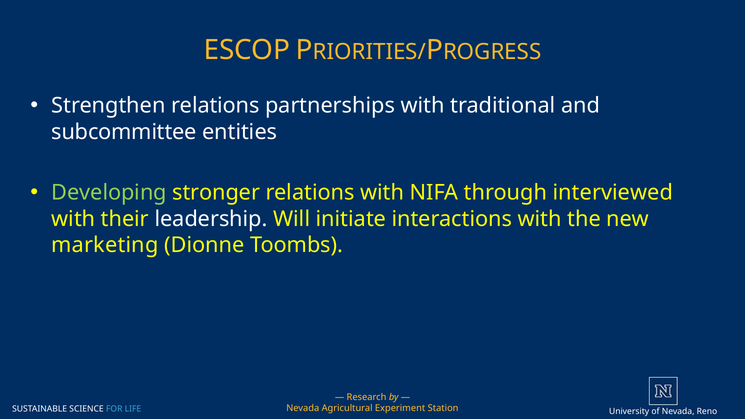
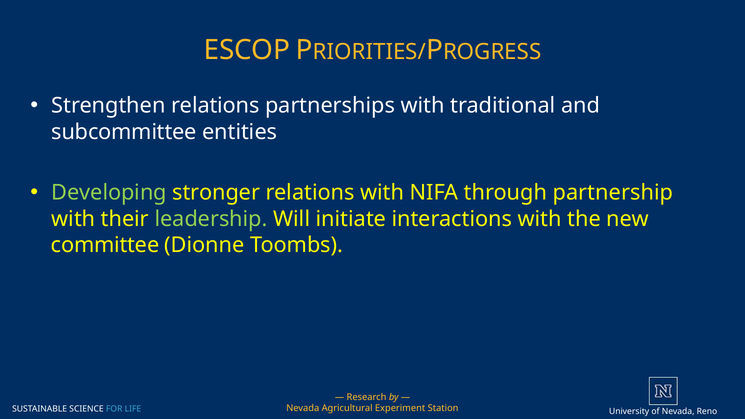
interviewed: interviewed -> partnership (613, 193)
leadership colour: white -> light green (211, 219)
marketing: marketing -> committee (105, 245)
